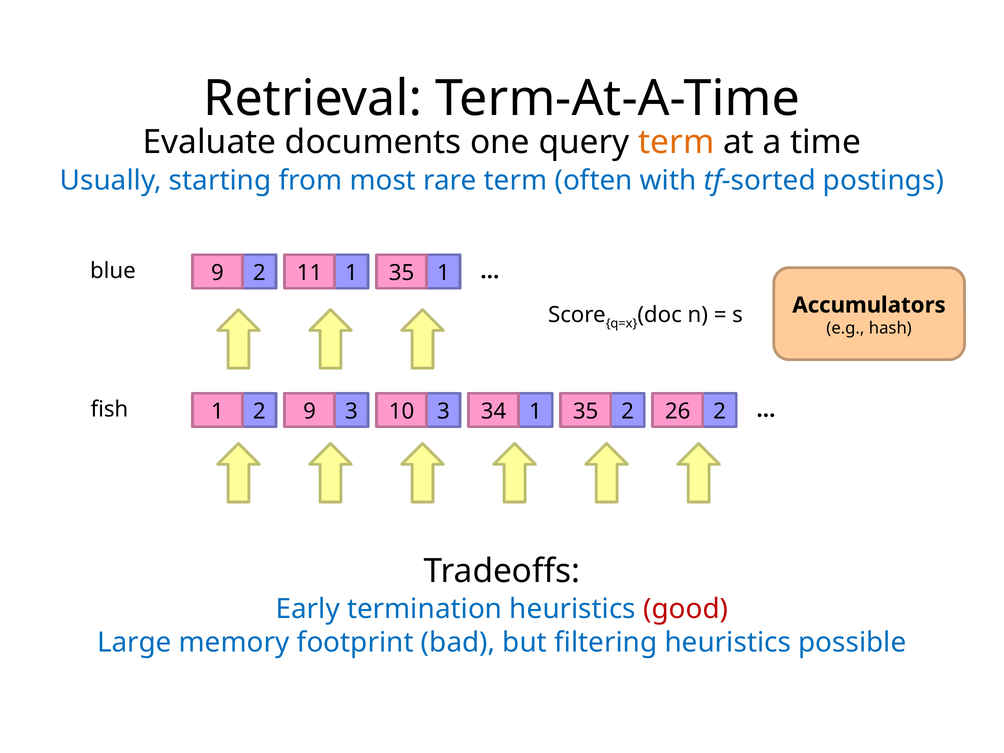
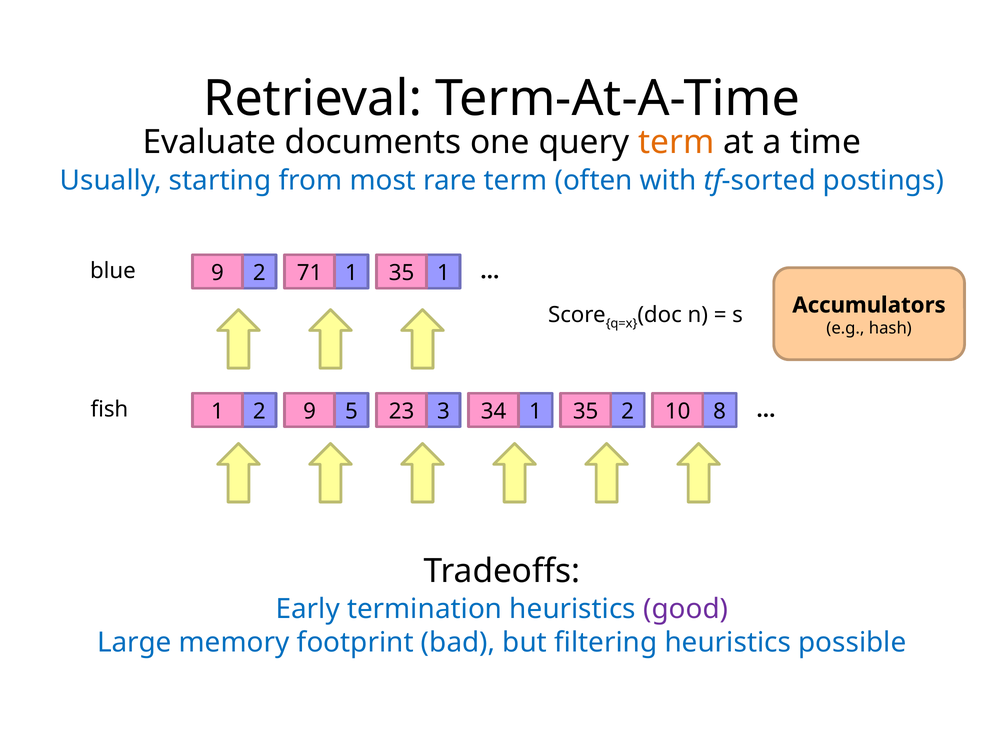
11: 11 -> 71 (310, 273)
2 3: 3 -> 5 (351, 412)
2 2: 2 -> 8 (720, 412)
10: 10 -> 23 (402, 412)
26: 26 -> 10 (678, 412)
good colour: red -> purple (686, 609)
